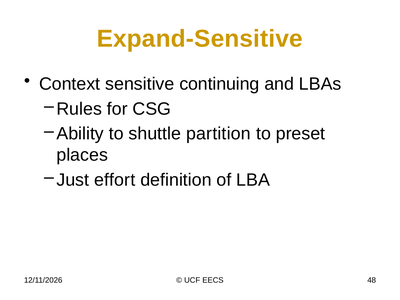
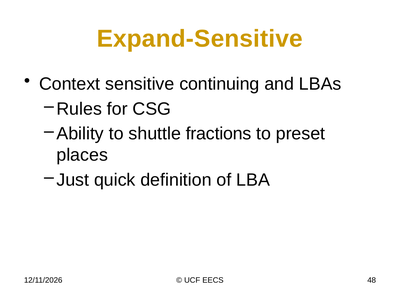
partition: partition -> fractions (219, 134)
effort: effort -> quick (115, 180)
